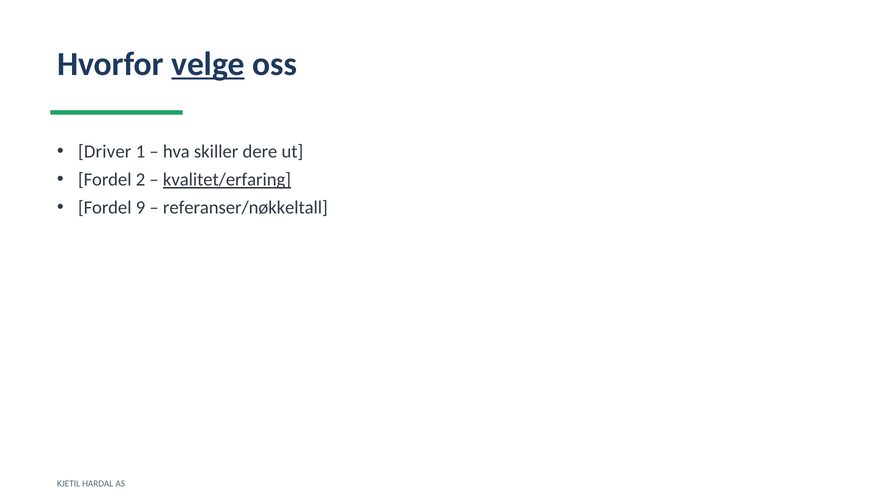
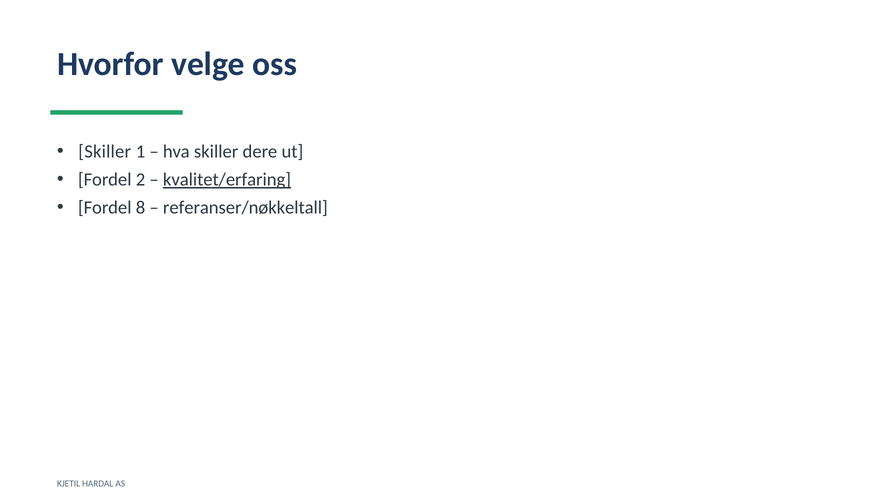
velge underline: present -> none (208, 64)
Driver: Driver -> Skiller (105, 152)
9: 9 -> 8 (141, 208)
